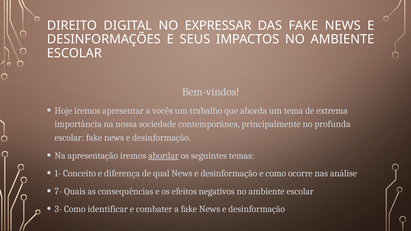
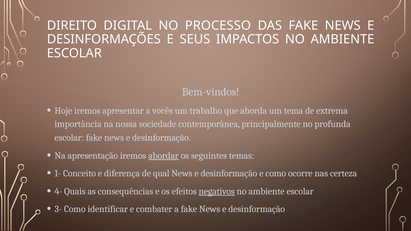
EXPRESSAR: EXPRESSAR -> PROCESSO (218, 26)
análise: análise -> certeza (344, 174)
7-: 7- -> 4- (58, 191)
negativos underline: none -> present (217, 191)
